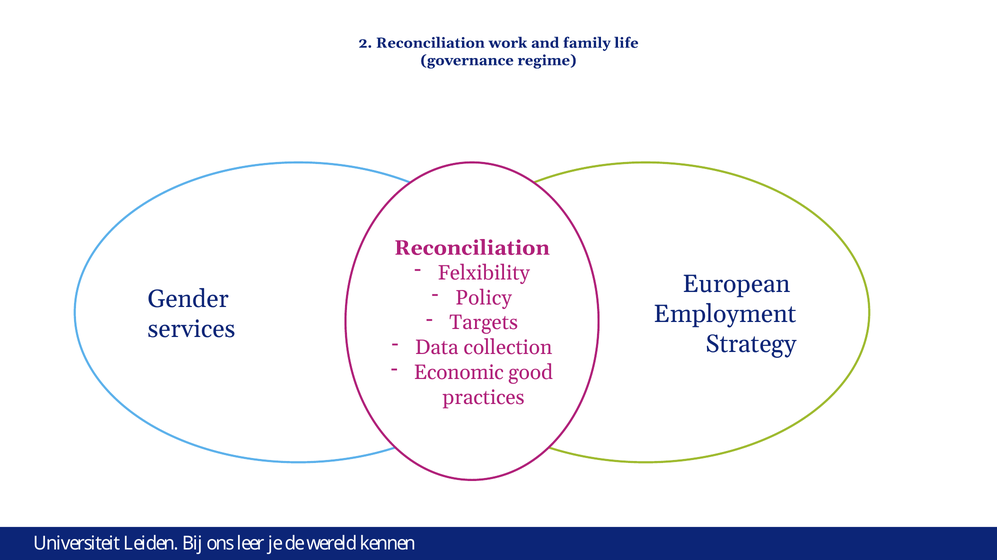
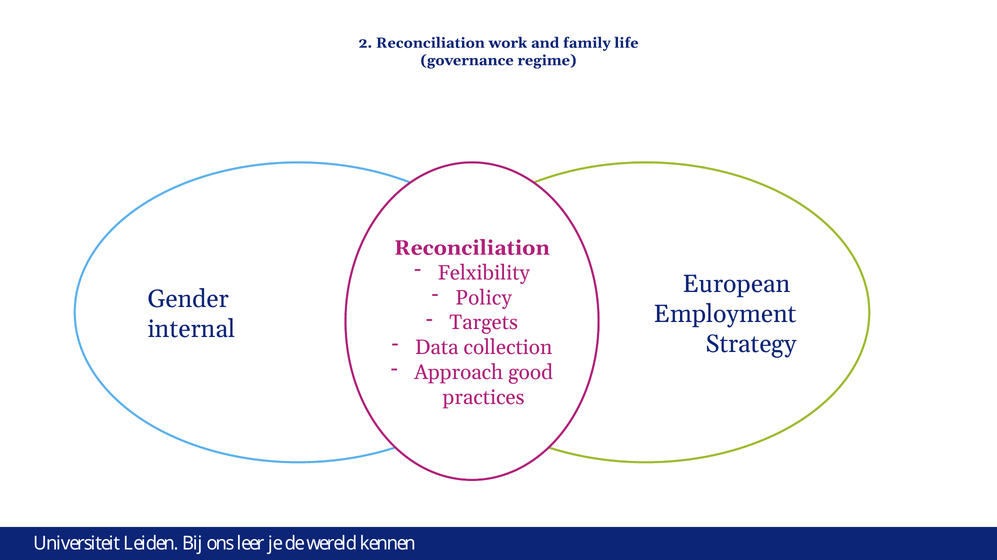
services: services -> internal (192, 329)
Economic: Economic -> Approach (459, 373)
